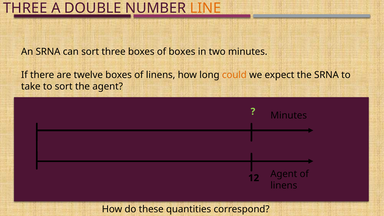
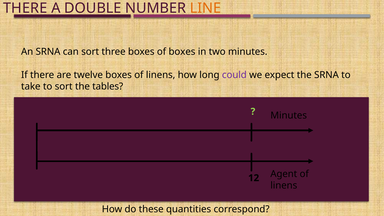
THREE: THREE -> THERE (25, 8)
could colour: orange -> purple (234, 75)
the agent: agent -> tables (108, 86)
